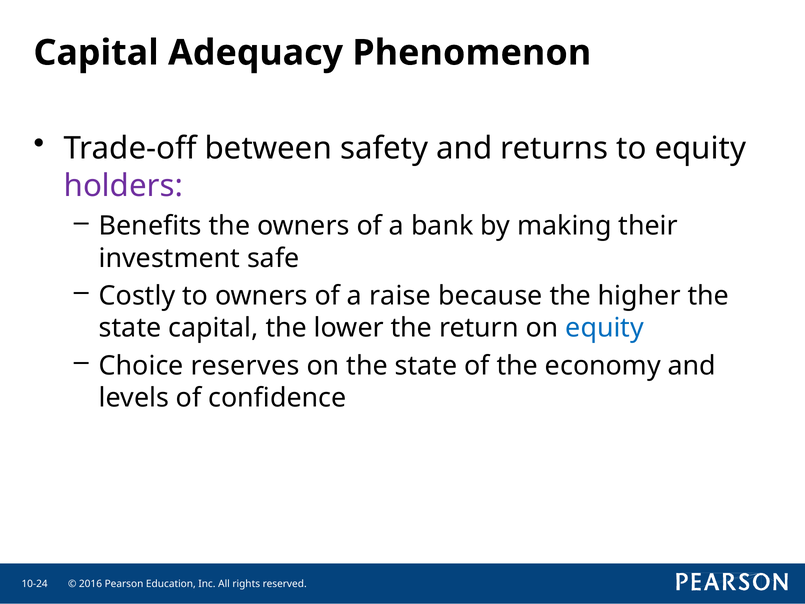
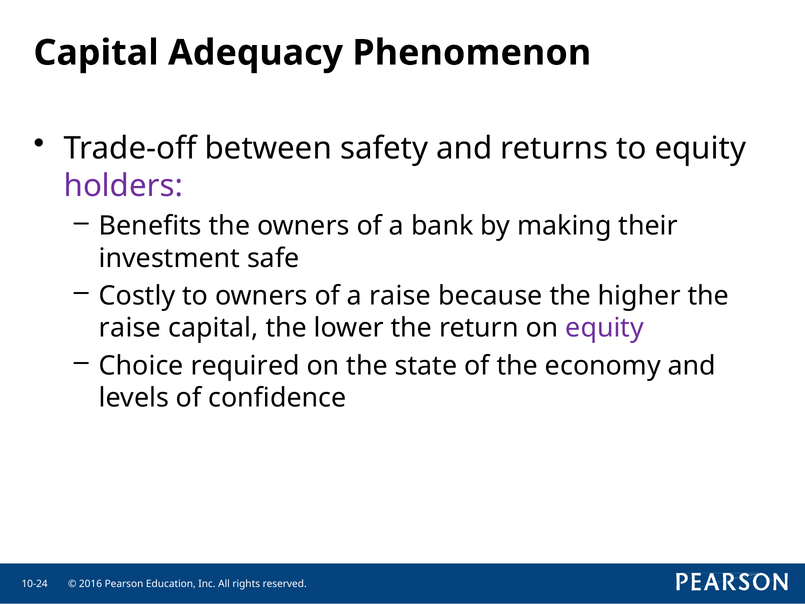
state: state -> raise (130, 328)
equity colour: blue -> purple (605, 328)
reserves: reserves -> required (245, 365)
